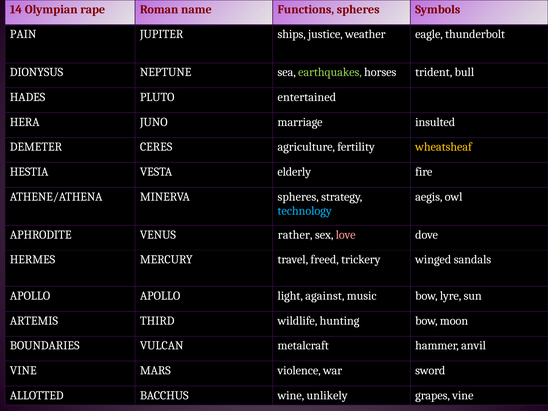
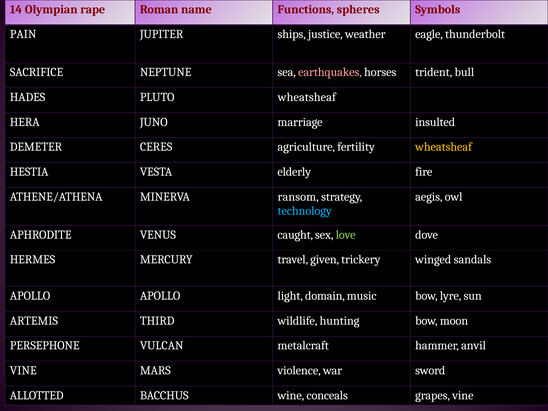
DIONYSUS: DIONYSUS -> SACRIFICE (37, 72)
earthquakes colour: light green -> pink (330, 72)
PLUTO entertained: entertained -> wheatsheaf (307, 97)
MINERVA spheres: spheres -> ransom (298, 197)
rather: rather -> caught (295, 235)
love colour: pink -> light green (346, 235)
freed: freed -> given (325, 260)
against: against -> domain (325, 296)
BOUNDARIES: BOUNDARIES -> PERSEPHONE (45, 346)
unlikely: unlikely -> conceals (327, 395)
